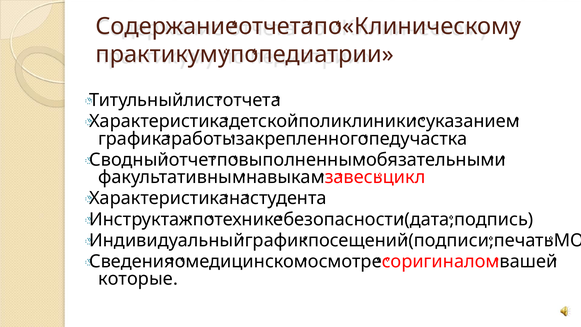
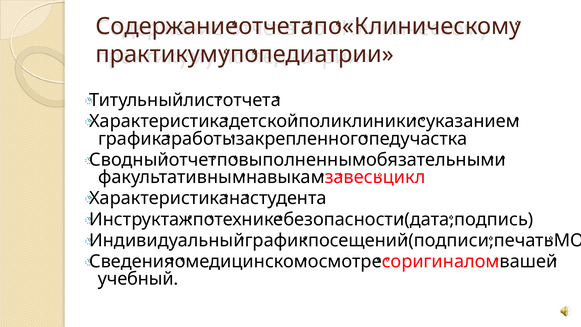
которые: которые -> учебный (138, 279)
